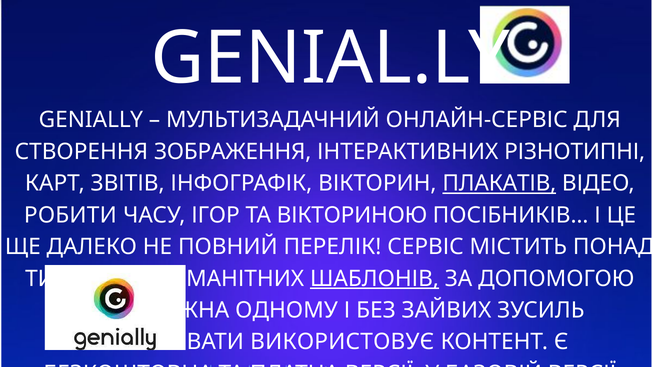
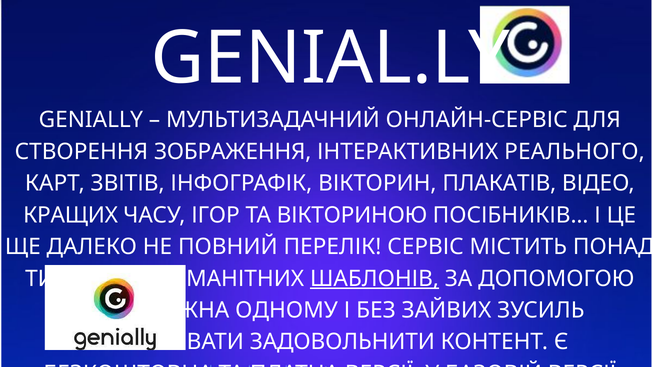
РІЗНОТИПНІ: РІЗНОТИПНІ -> РЕАЛЬНОГО (575, 152)
ПЛАКАТІВ underline: present -> none (499, 183)
РОБИТИ: РОБИТИ -> КРАЩИХ (71, 215)
ВИКОРИСТОВУЄ: ВИКОРИСТОВУЄ -> ЗАДОВОЛЬНИТИ (342, 342)
